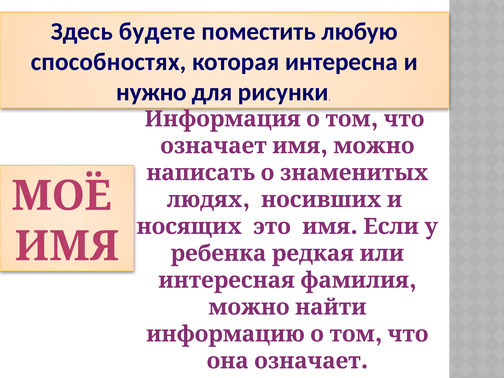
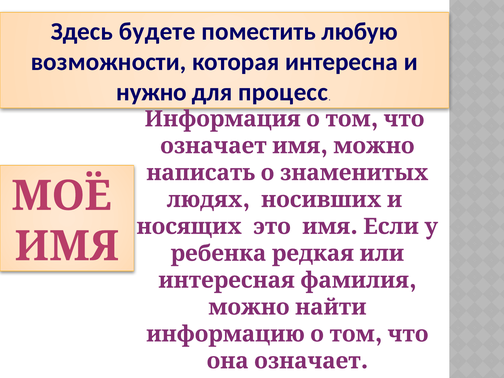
способностях: способностях -> возможности (109, 62)
рисунки: рисунки -> процесс (283, 92)
